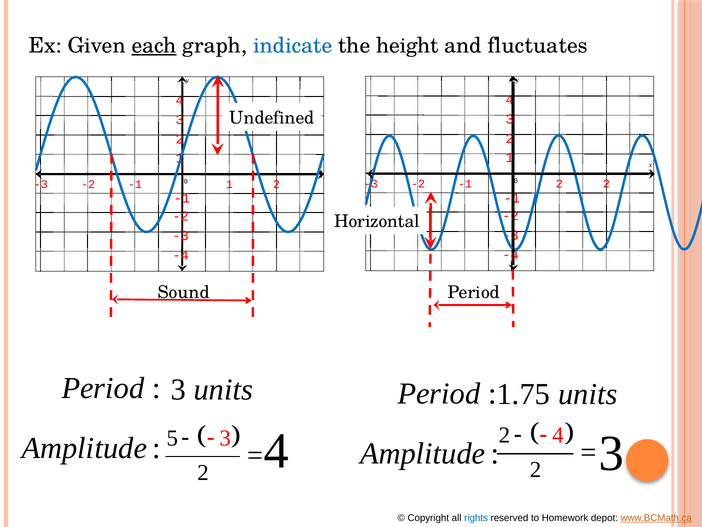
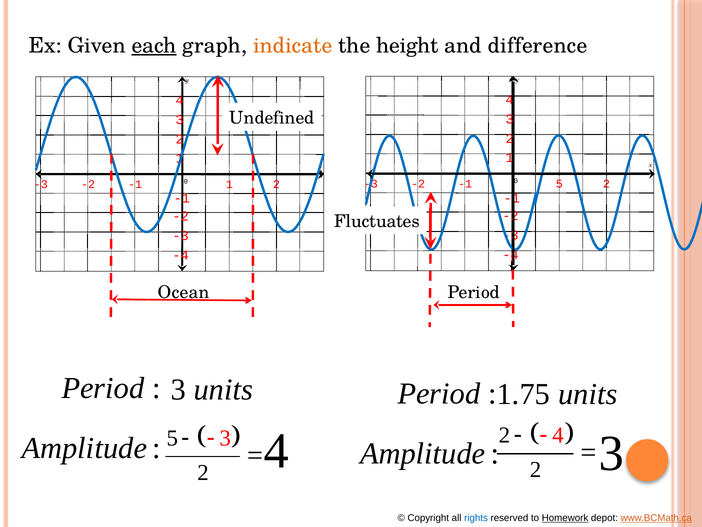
indicate colour: blue -> orange (293, 46)
fluctuates: fluctuates -> difference (538, 46)
0 2: 2 -> 5 (559, 184)
Horizontal: Horizontal -> Fluctuates (377, 221)
Sound: Sound -> Ocean (184, 292)
Homework underline: none -> present (565, 518)
